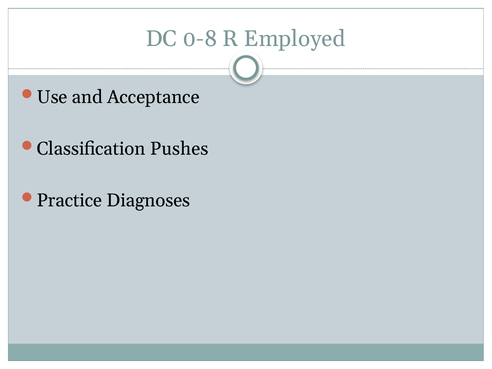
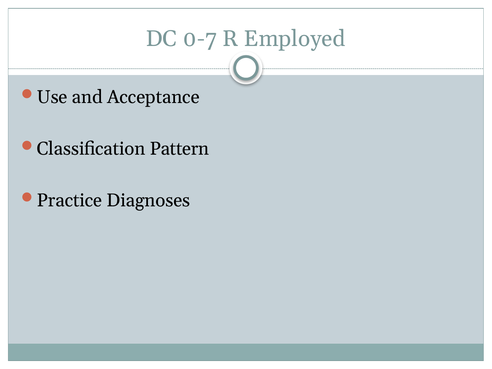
0-8: 0-8 -> 0-7 (200, 39)
Pushes: Pushes -> Pattern (179, 149)
